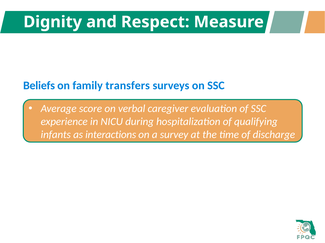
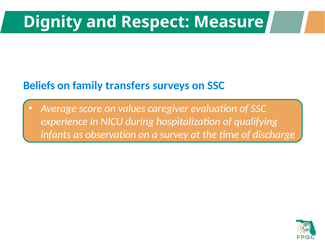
verbal: verbal -> values (132, 109)
interactions: interactions -> observation (111, 135)
